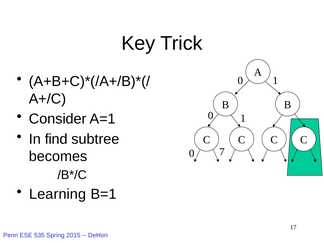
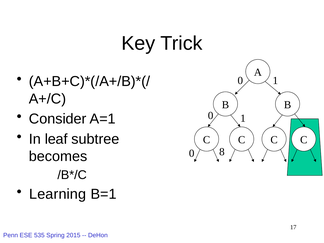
find: find -> leaf (56, 139)
7: 7 -> 8 (222, 152)
